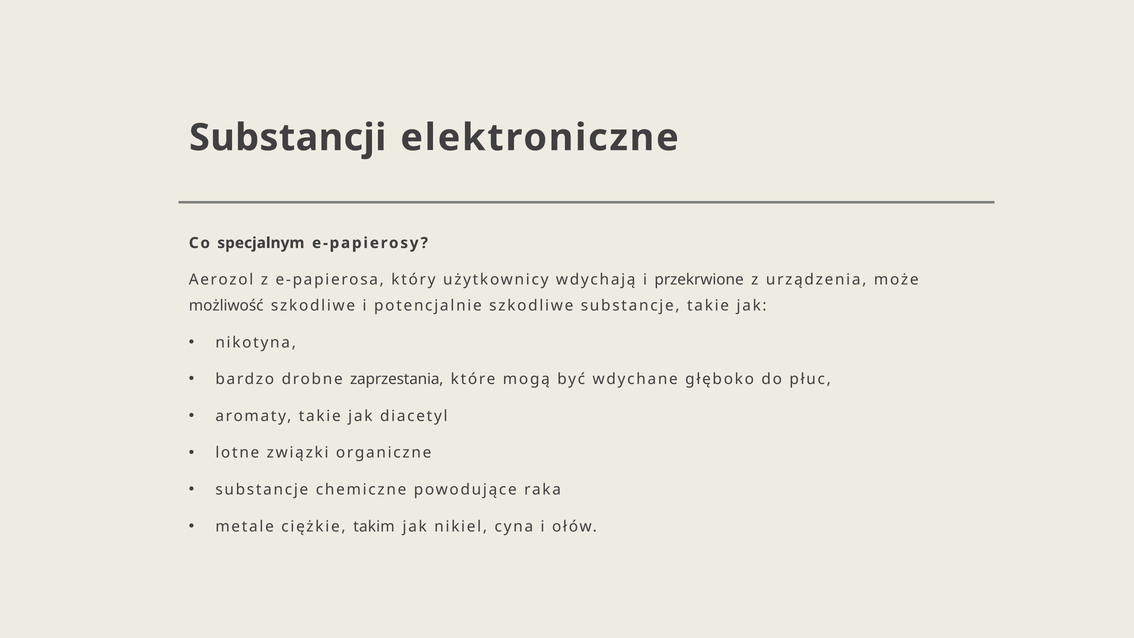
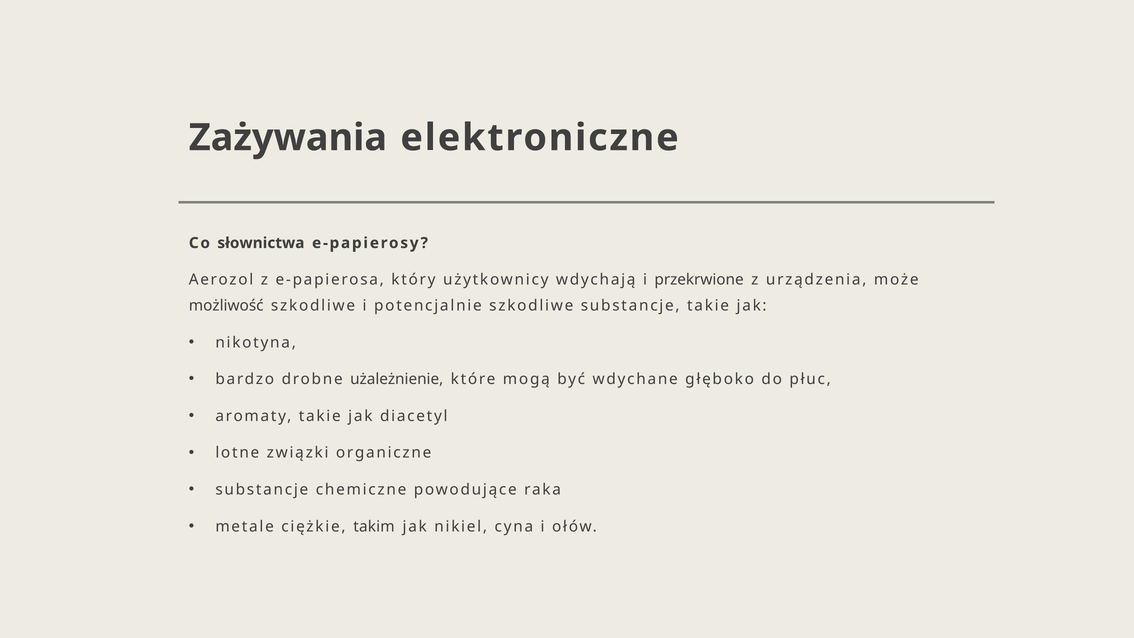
Substancji: Substancji -> Zażywania (288, 138)
specjalnym: specjalnym -> słownictwa (261, 243)
zaprzestania: zaprzestania -> użależnienie (397, 379)
